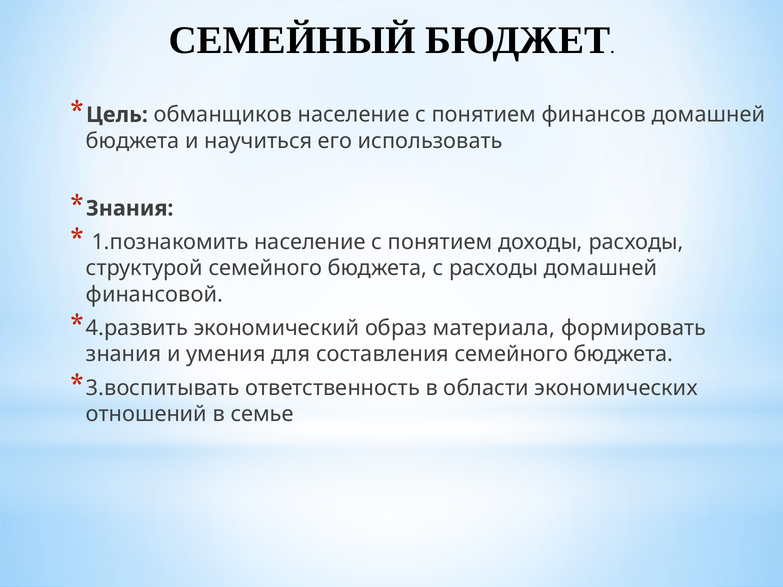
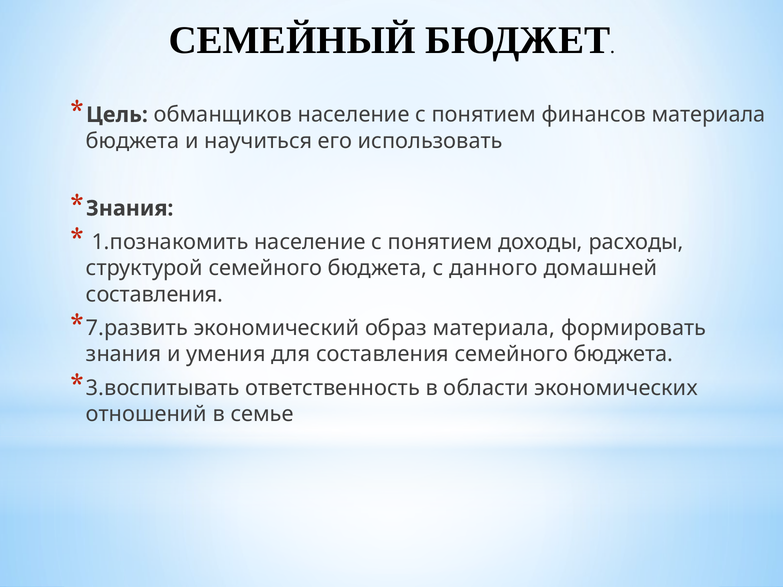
финансов домашней: домашней -> материала (708, 115)
с расходы: расходы -> данного (493, 268)
финансовой: финансовой -> составления (155, 295)
4.развить: 4.развить -> 7.развить (137, 328)
